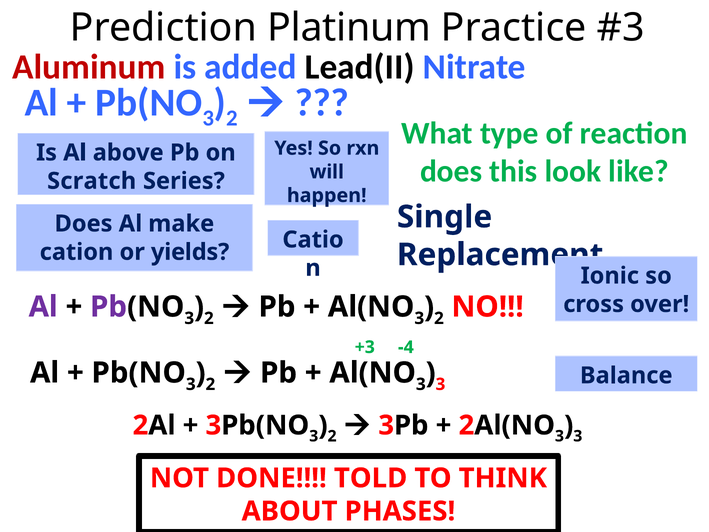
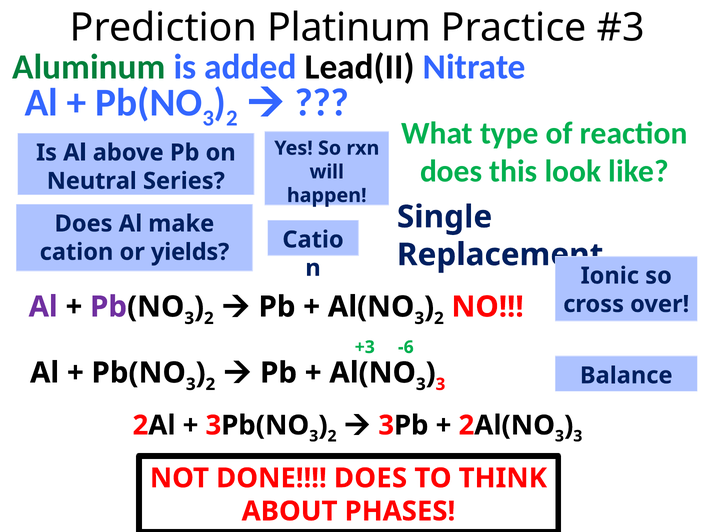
Aluminum colour: red -> green (89, 67)
Scratch: Scratch -> Neutral (92, 181)
-4: -4 -> -6 (406, 347)
DONE TOLD: TOLD -> DOES (370, 478)
